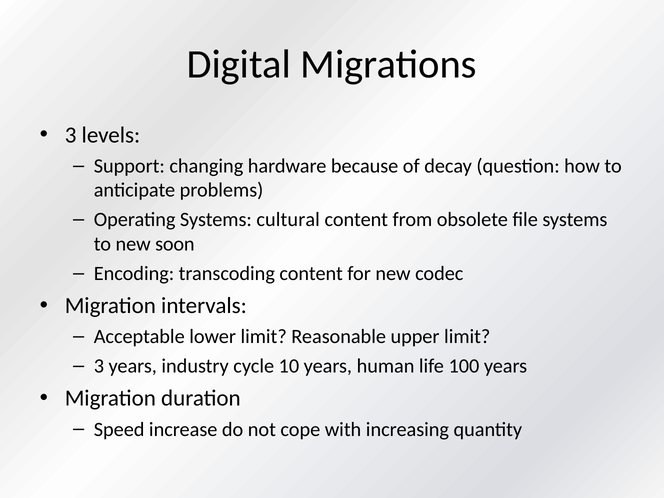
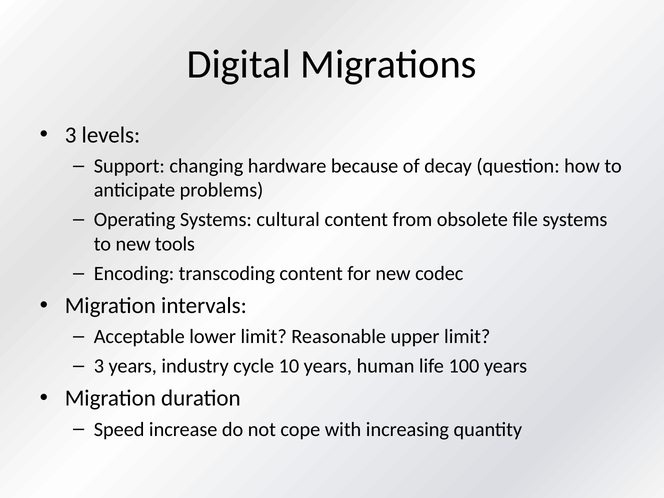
soon: soon -> tools (175, 244)
